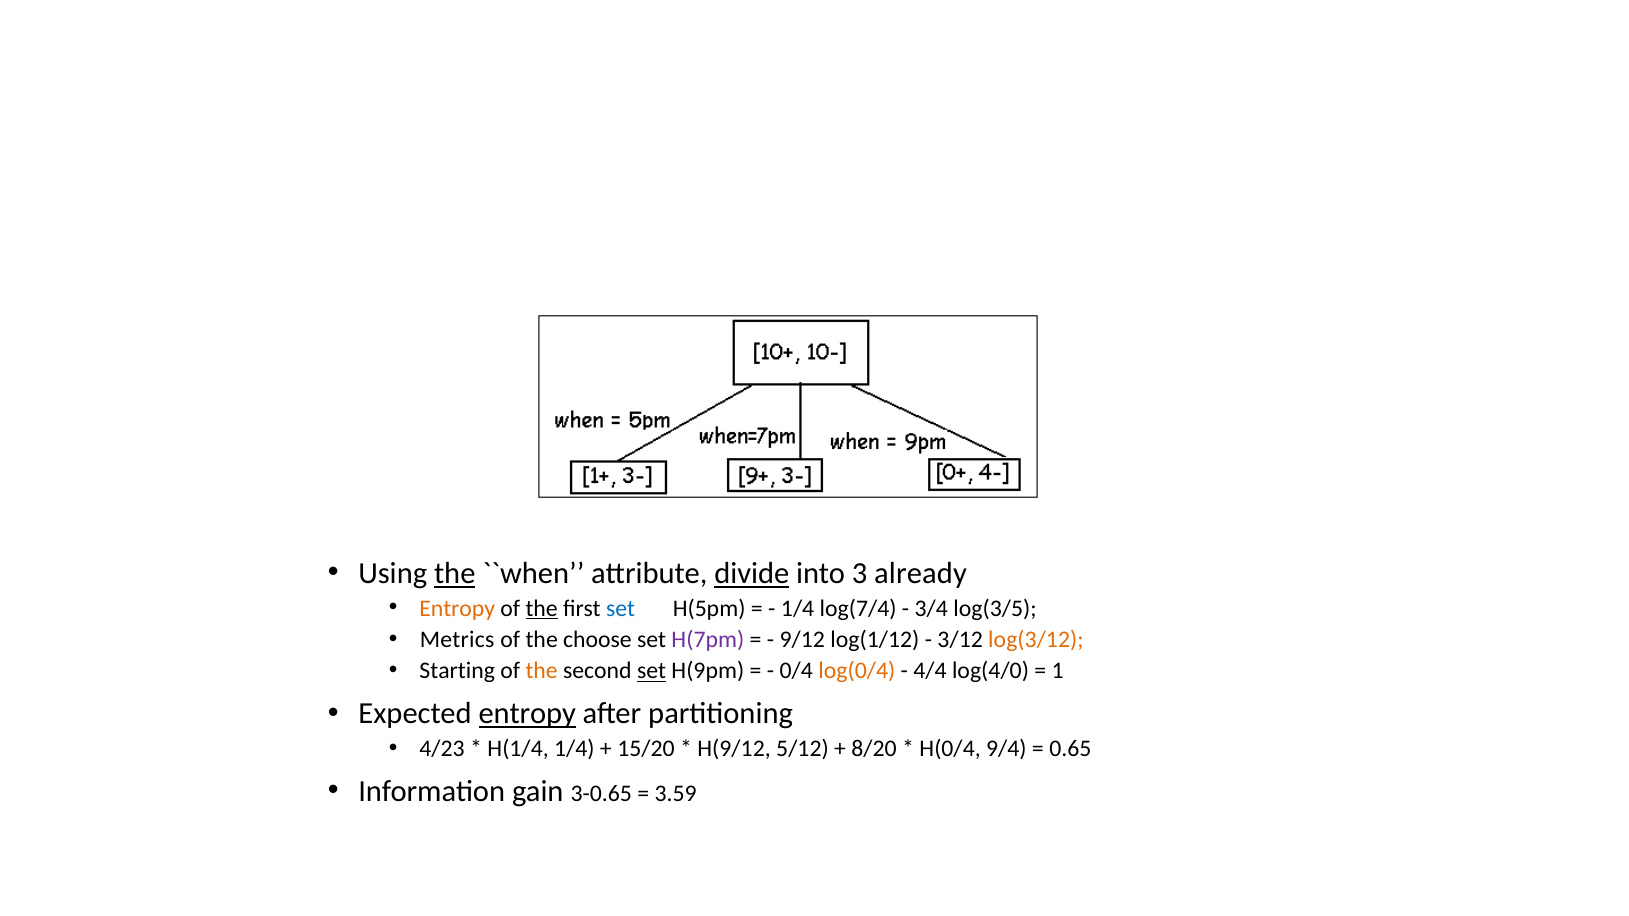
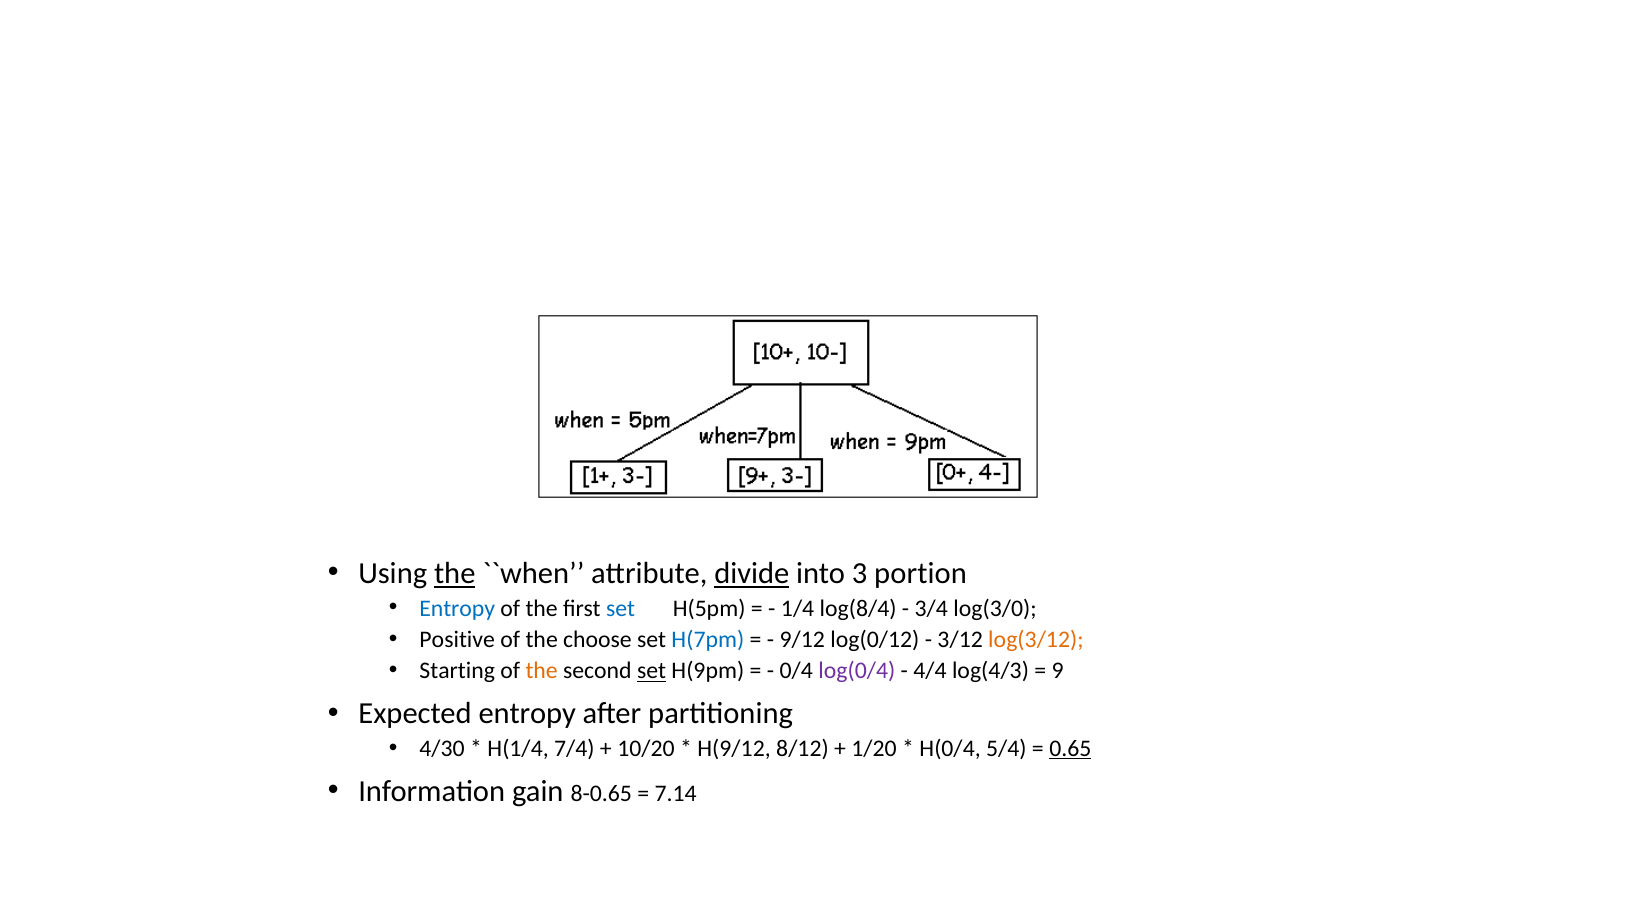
already: already -> portion (921, 574)
Entropy colour: orange -> blue (457, 609)
the underline: present -> none (542, 609)
log(7/4: log(7/4 -> log(8/4 (858, 609)
log(3/5: log(3/5 -> log(3/0 (995, 609)
Metrics: Metrics -> Positive (457, 640)
H(7pm colour: purple -> blue (708, 640)
log(1/12: log(1/12 -> log(0/12 (875, 640)
log(0/4 colour: orange -> purple (857, 671)
log(4/0: log(4/0 -> log(4/3 (990, 671)
1: 1 -> 9 (1058, 671)
entropy underline: present -> none (527, 714)
4/23: 4/23 -> 4/30 (442, 749)
H(1/4 1/4: 1/4 -> 7/4 (574, 749)
15/20: 15/20 -> 10/20 (646, 749)
5/12: 5/12 -> 8/12 (802, 749)
8/20: 8/20 -> 1/20 (874, 749)
9/4: 9/4 -> 5/4 (1006, 749)
0.65 underline: none -> present (1070, 749)
3-0.65: 3-0.65 -> 8-0.65 (601, 794)
3.59: 3.59 -> 7.14 (676, 794)
